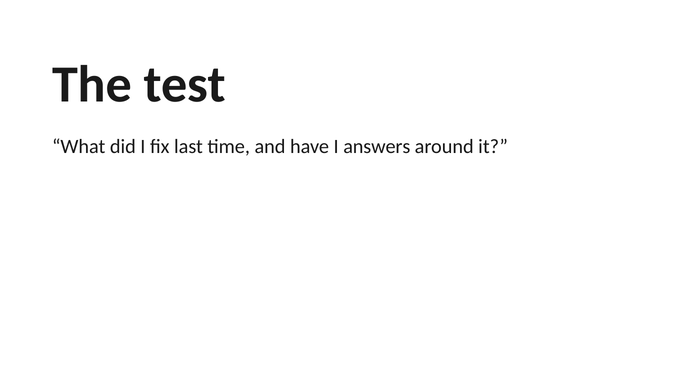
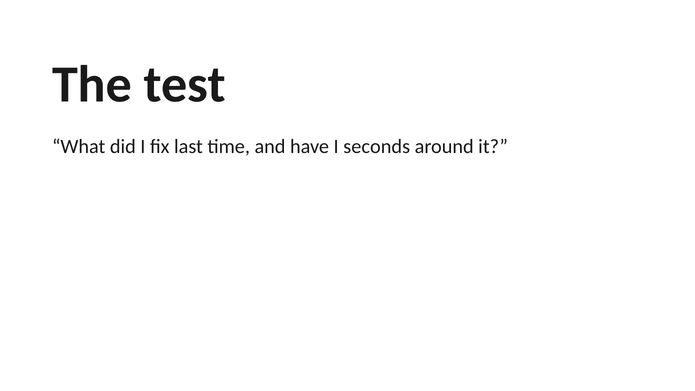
answers: answers -> seconds (377, 146)
